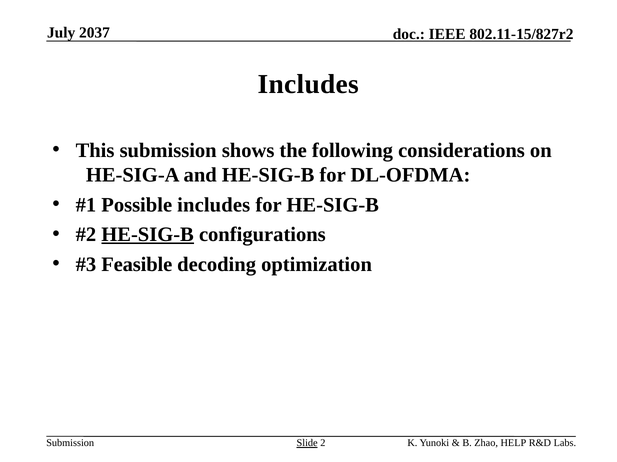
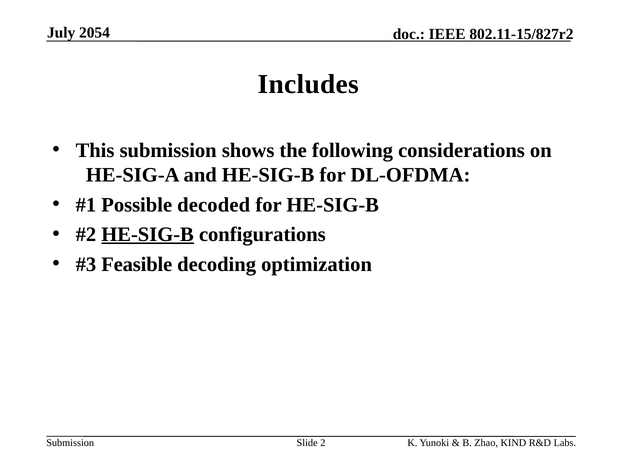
2037: 2037 -> 2054 (94, 33)
Possible includes: includes -> decoded (214, 205)
Slide underline: present -> none (307, 444)
HELP: HELP -> KIND (513, 444)
